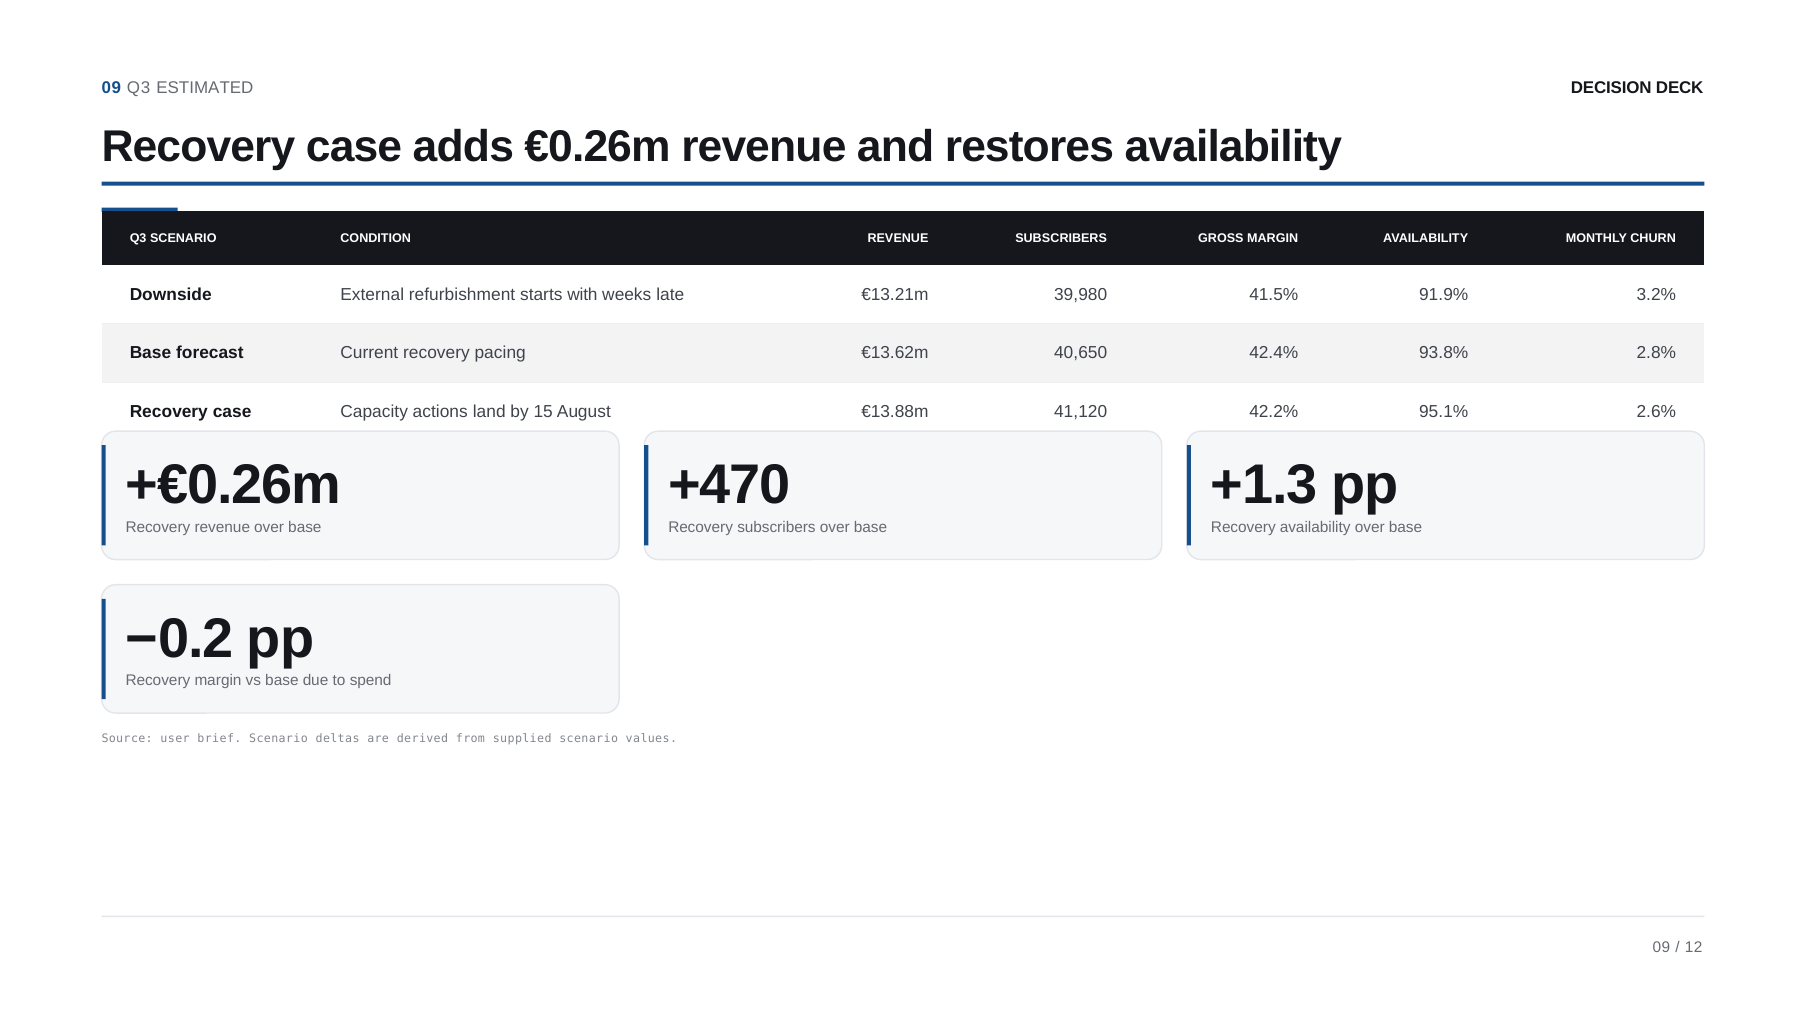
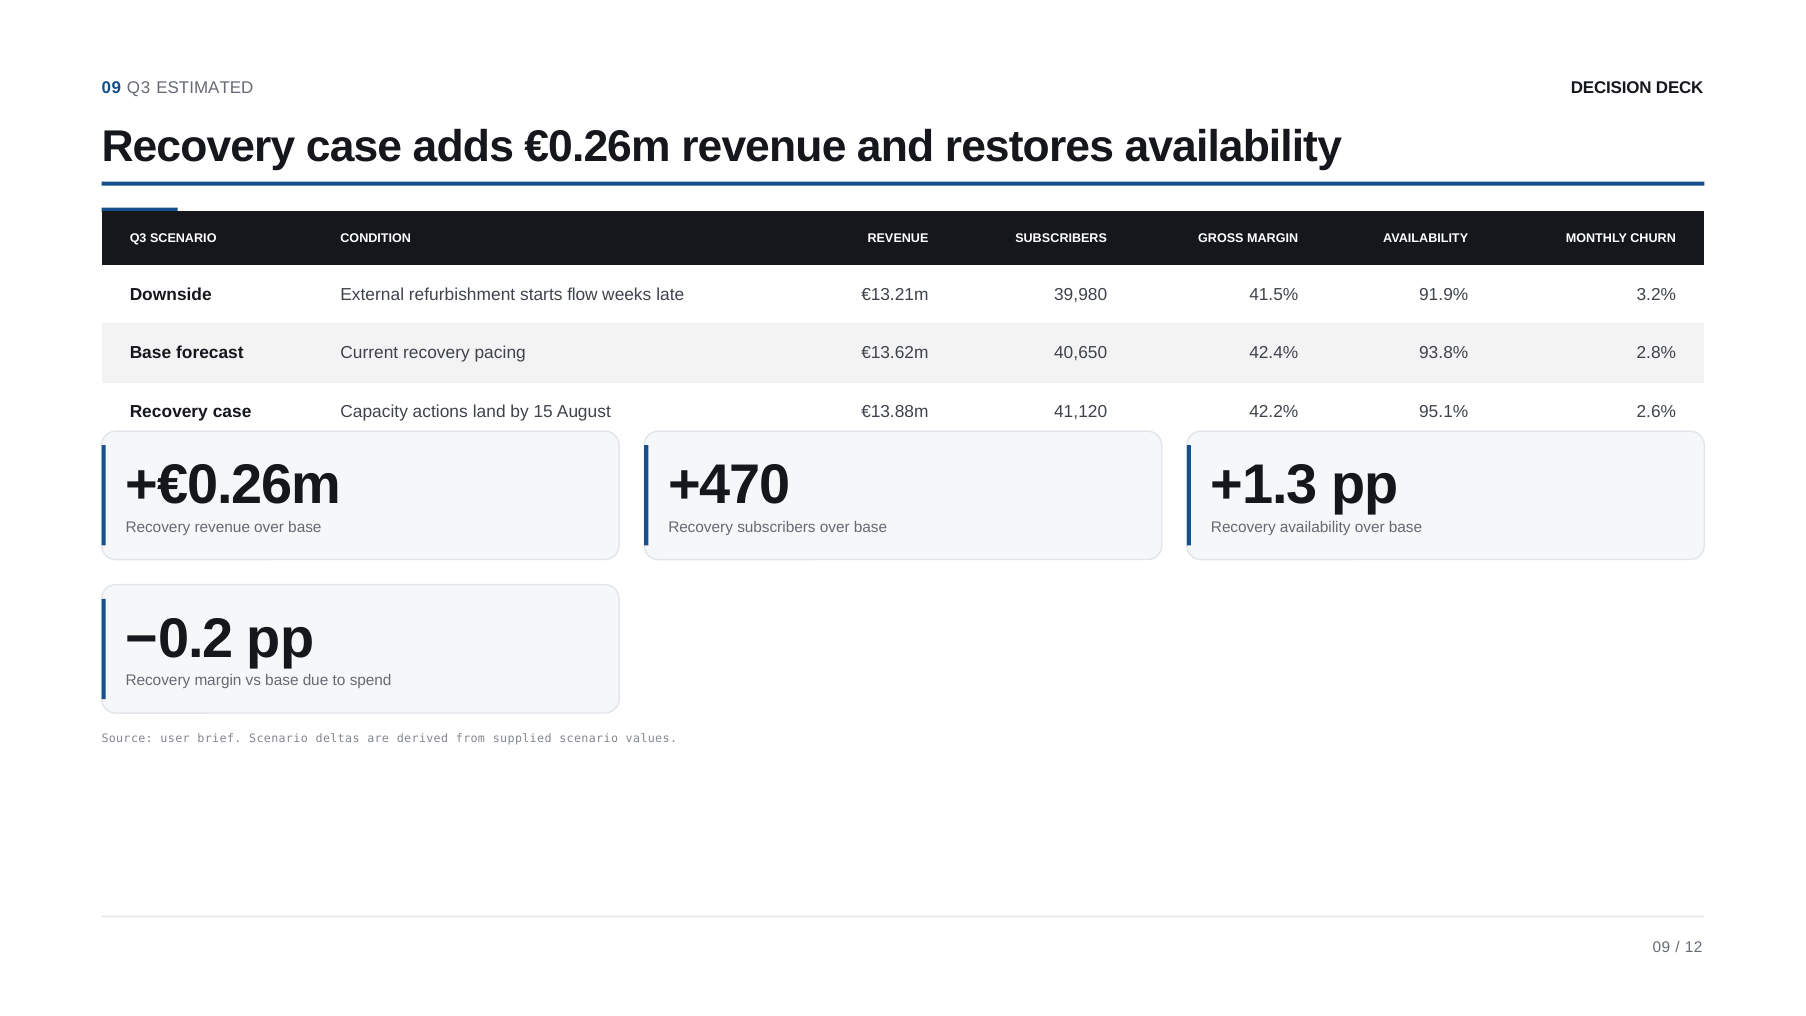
with: with -> flow (582, 294)
